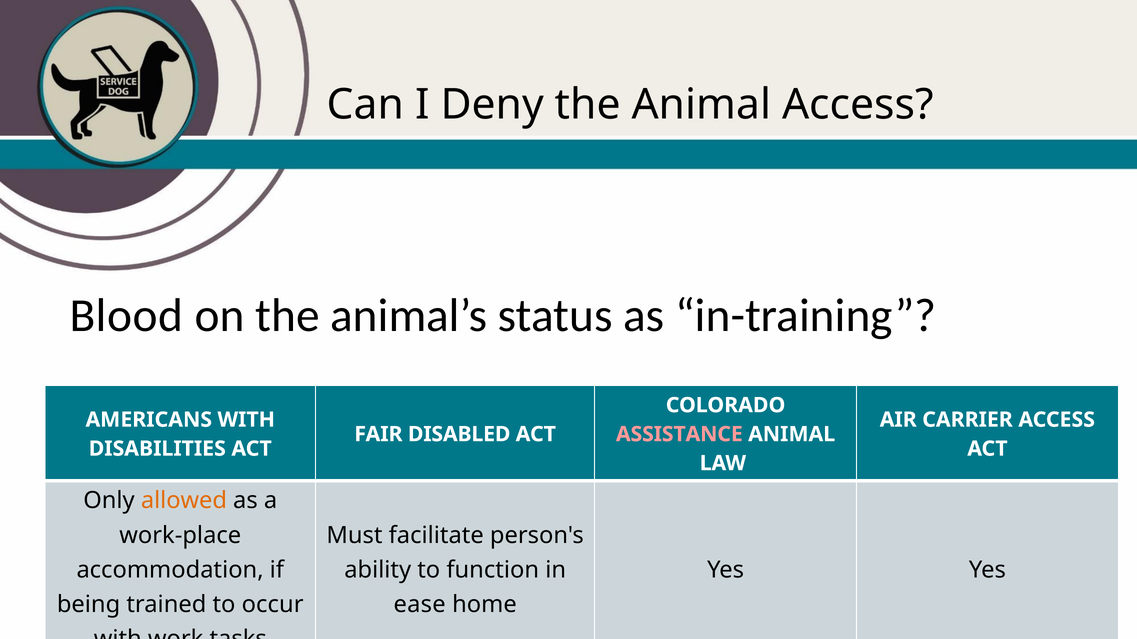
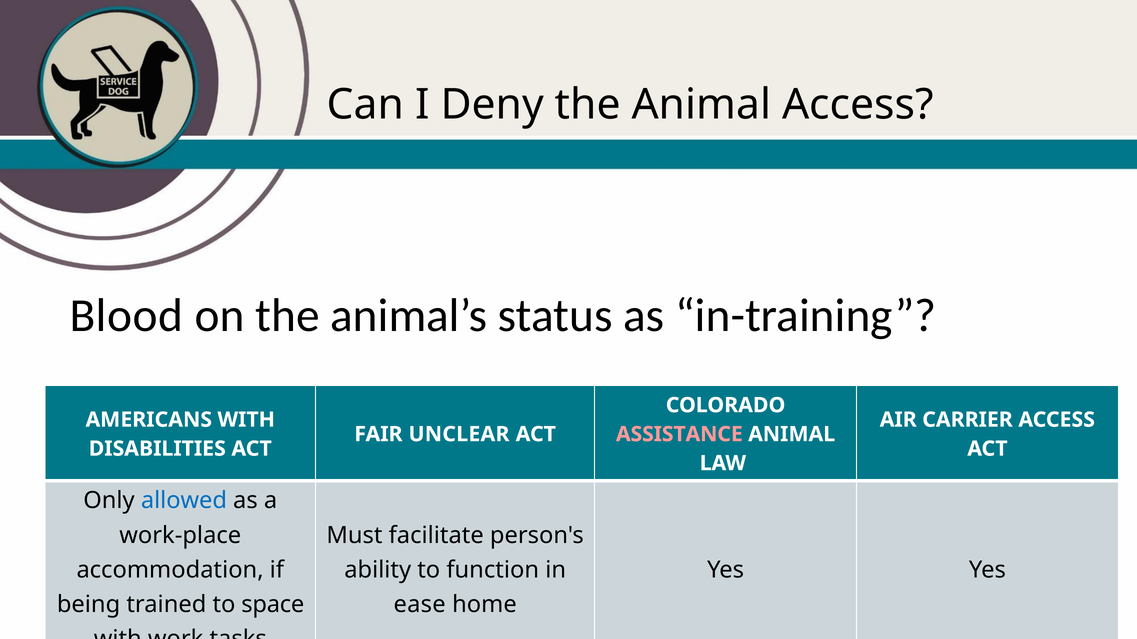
DISABLED: DISABLED -> UNCLEAR (459, 435)
allowed colour: orange -> blue (184, 501)
occur: occur -> space (273, 605)
